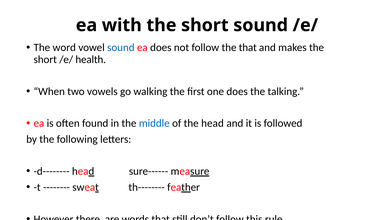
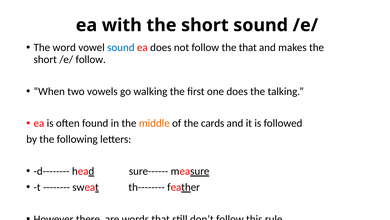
/e/ health: health -> follow (91, 59)
middle colour: blue -> orange (154, 123)
the head: head -> cards (213, 123)
